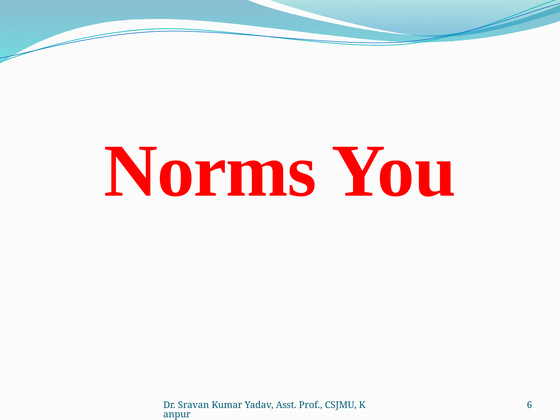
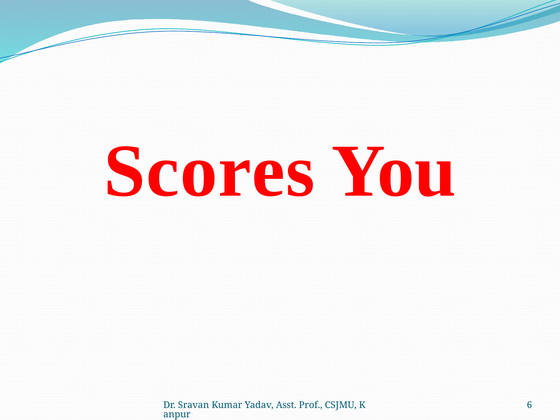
Norms: Norms -> Scores (209, 171)
